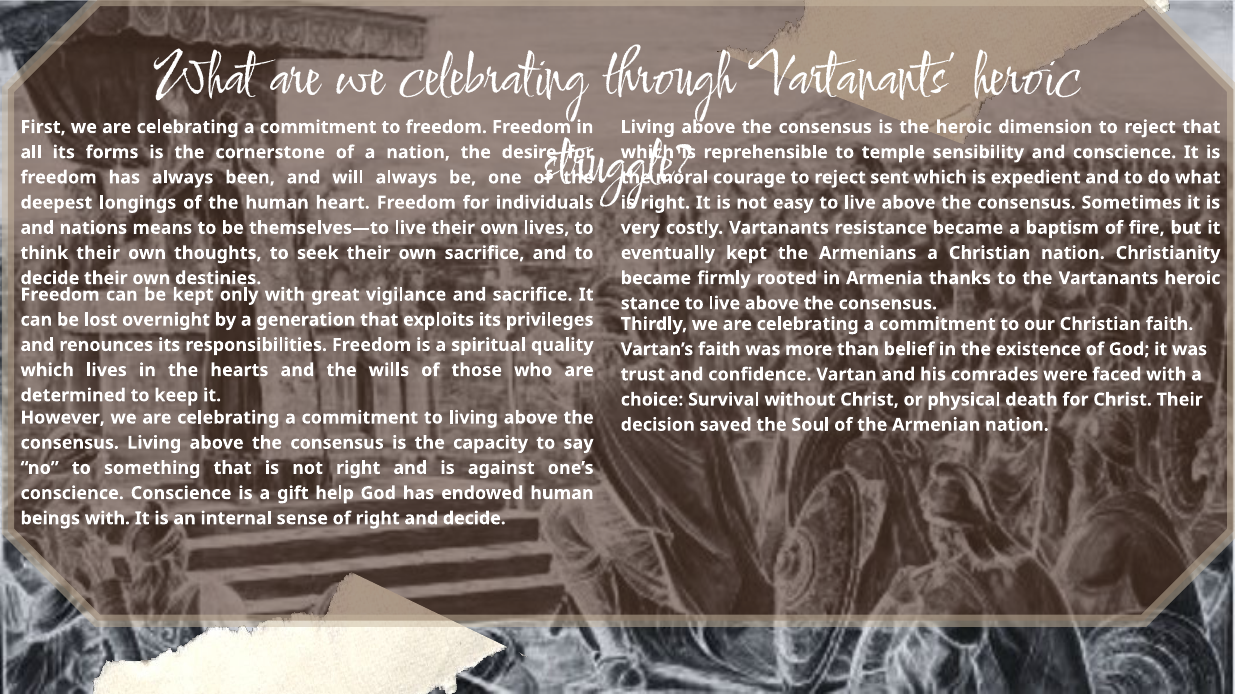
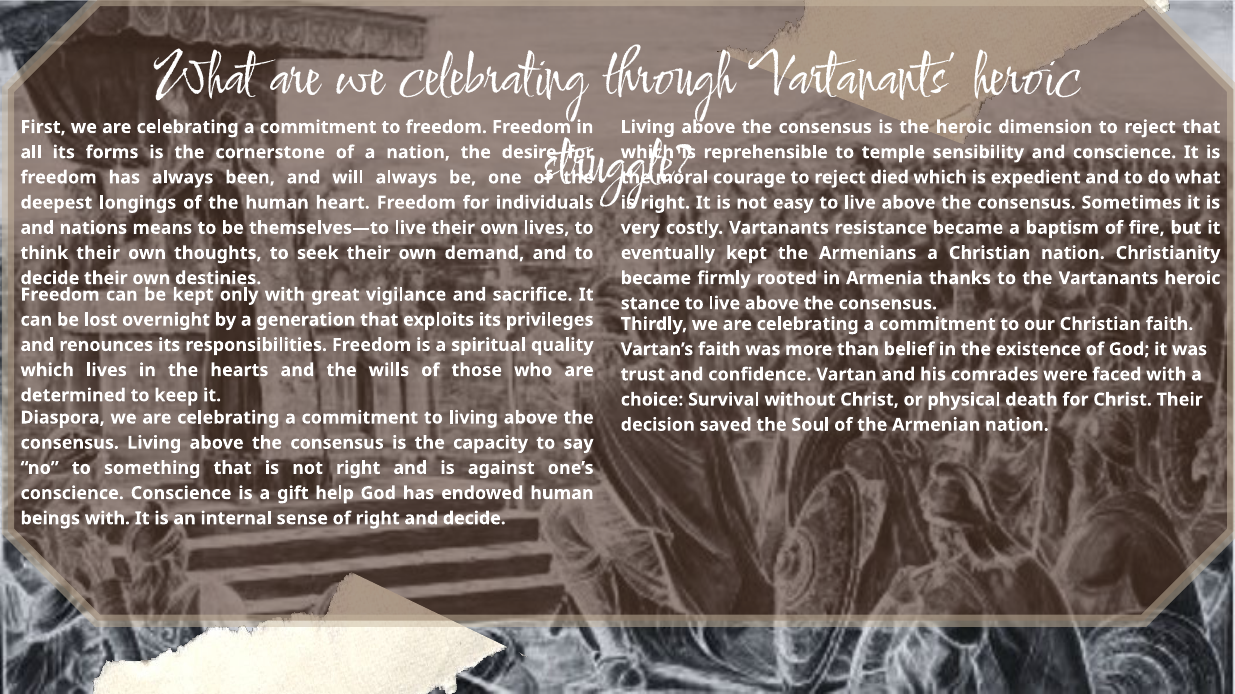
sent: sent -> died (890, 178)
own sacrifice: sacrifice -> demand (484, 253)
However: However -> Diaspora (63, 418)
